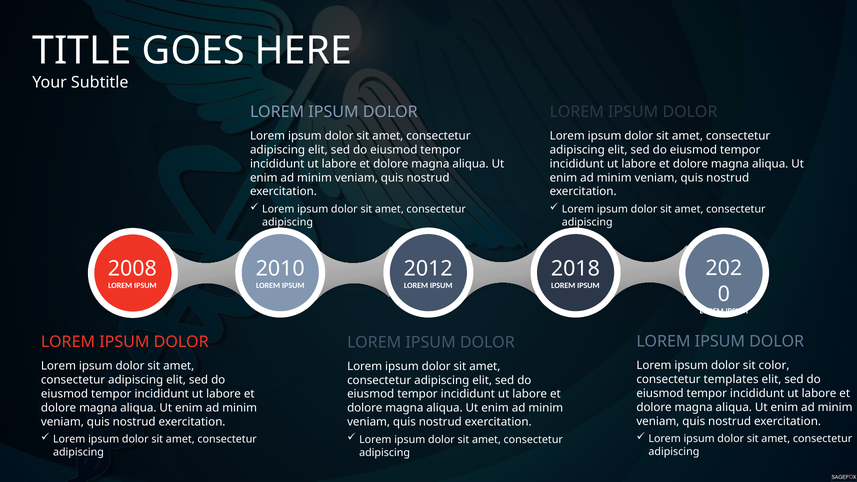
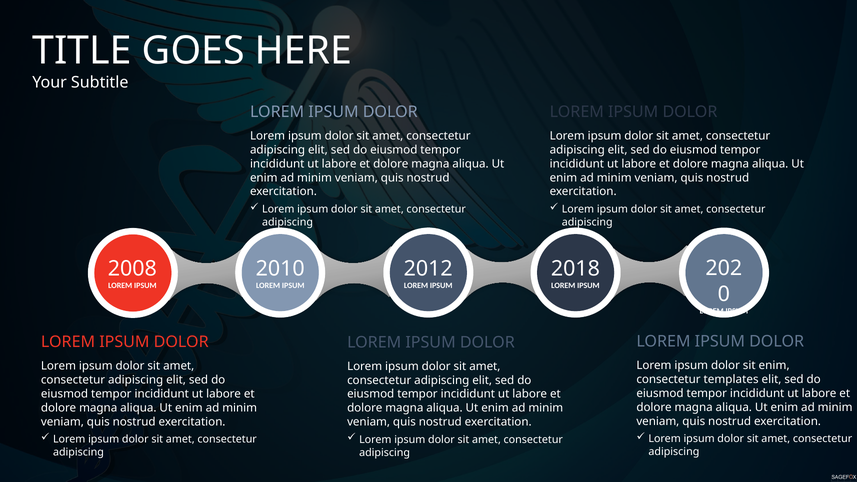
sit color: color -> enim (774, 365)
